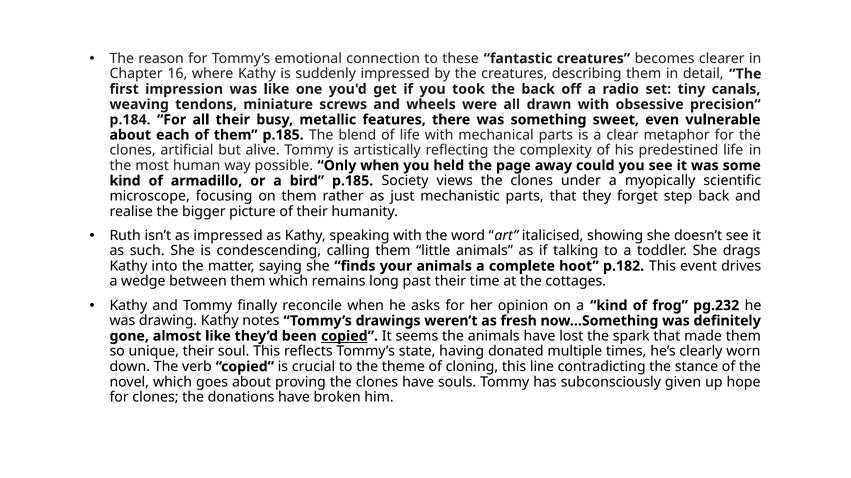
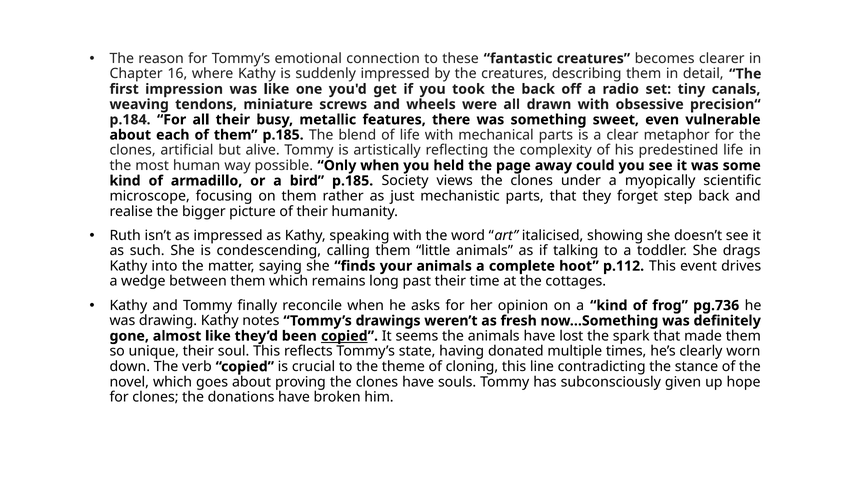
p.182: p.182 -> p.112 (624, 266)
pg.232: pg.232 -> pg.736 (716, 306)
